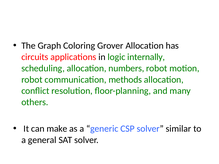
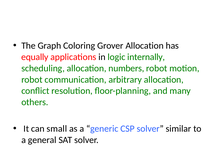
circuits: circuits -> equally (35, 57)
methods: methods -> arbitrary (125, 80)
make: make -> small (57, 129)
